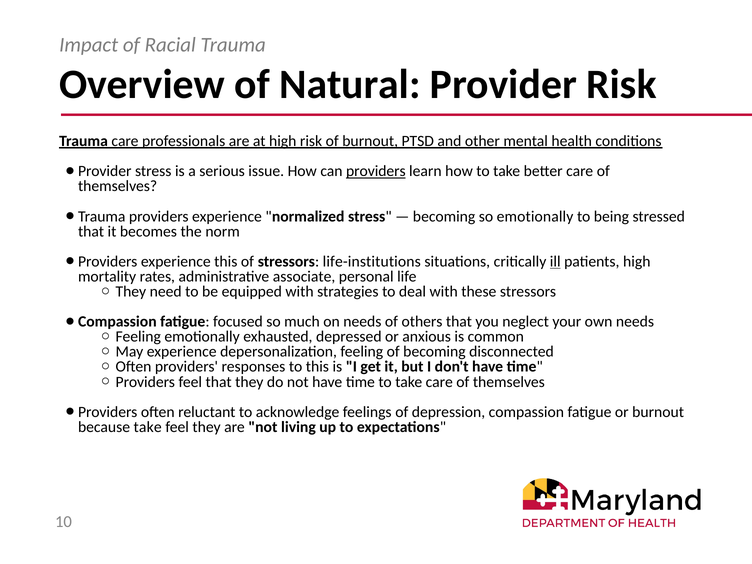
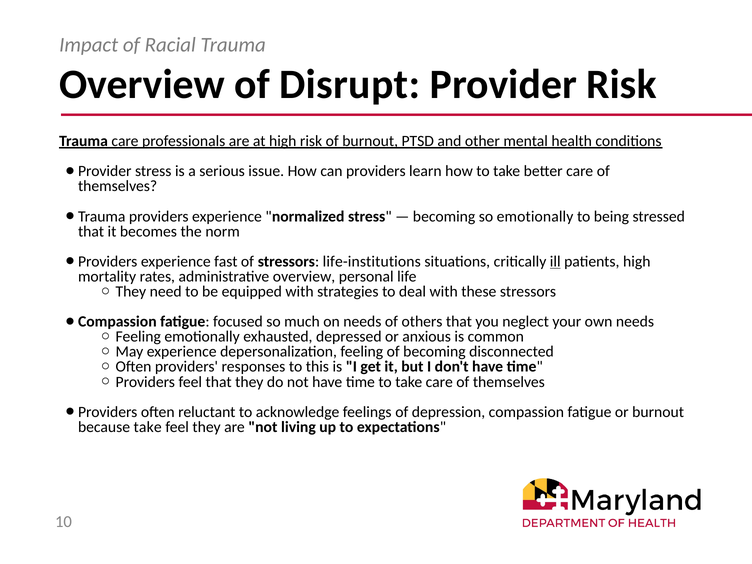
Natural: Natural -> Disrupt (350, 84)
providers underline: present -> none (376, 171)
experience this: this -> fast (226, 262)
administrative associate: associate -> overview (304, 277)
